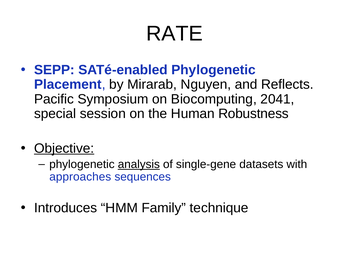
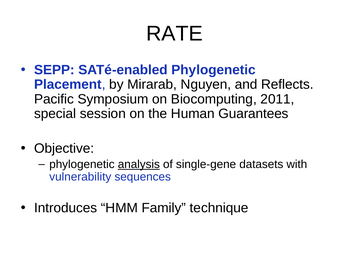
2041: 2041 -> 2011 (277, 99)
Robustness: Robustness -> Guarantees (253, 114)
Objective underline: present -> none (64, 149)
approaches: approaches -> vulnerability (80, 177)
